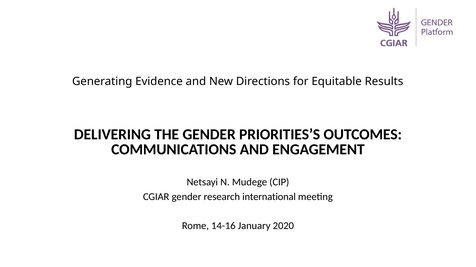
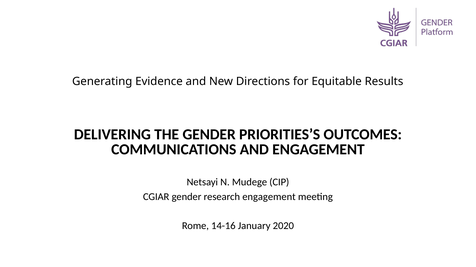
research international: international -> engagement (269, 197)
